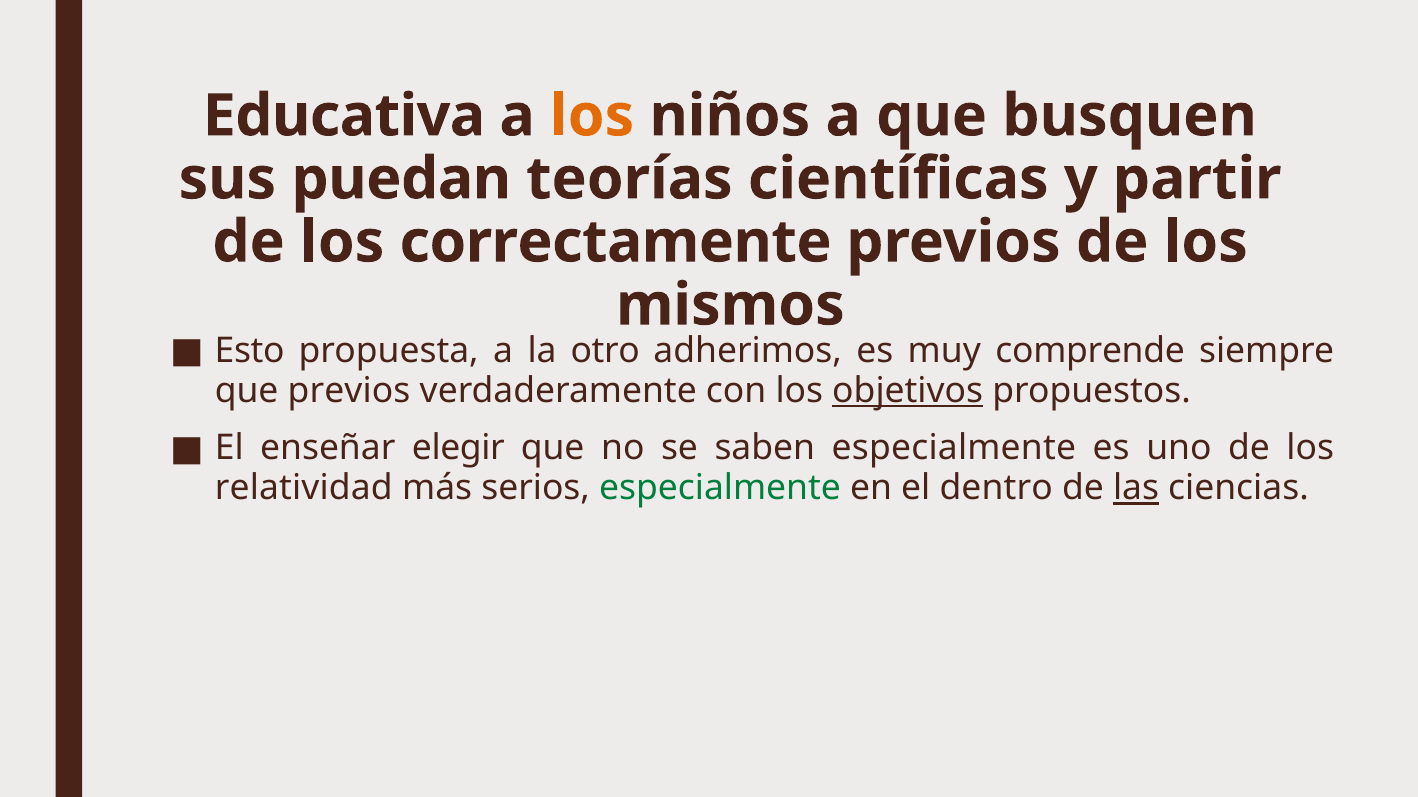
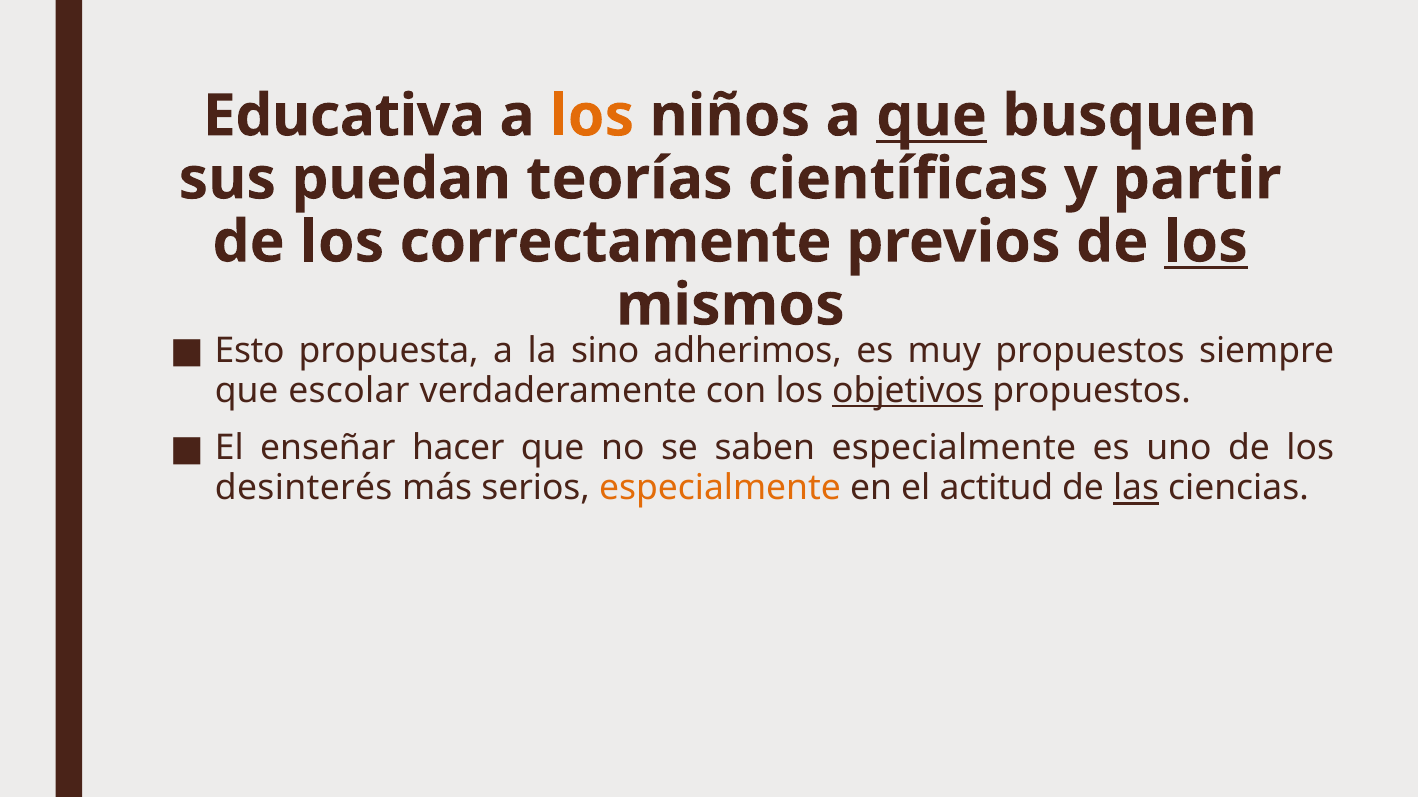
que underline: none -> present (932, 116)
los underline: none -> present (1206, 242)
otro: otro -> sino (605, 351)
muy comprende: comprende -> propuestos (1090, 351)
que previos: previos -> escolar (349, 391)
elegir: elegir -> hacer (458, 449)
relatividad: relatividad -> desinterés (304, 489)
especialmente colour: green -> orange (720, 489)
dentro: dentro -> actitud (996, 489)
